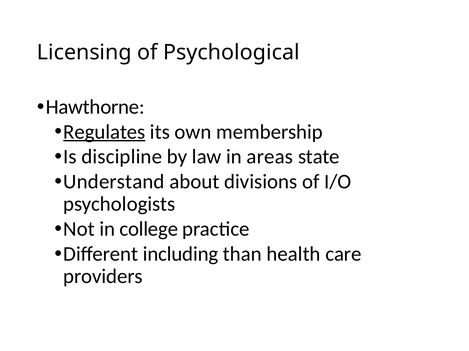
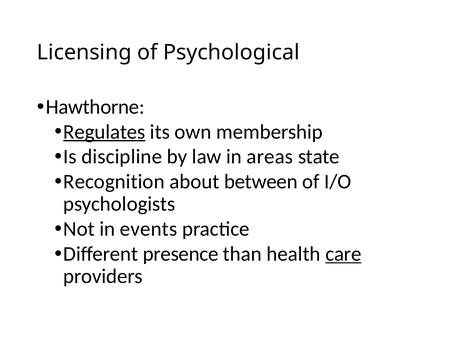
Understand: Understand -> Recognition (114, 182)
divisions: divisions -> between (261, 182)
college: college -> events (149, 230)
including: including -> presence (181, 254)
care underline: none -> present (343, 254)
